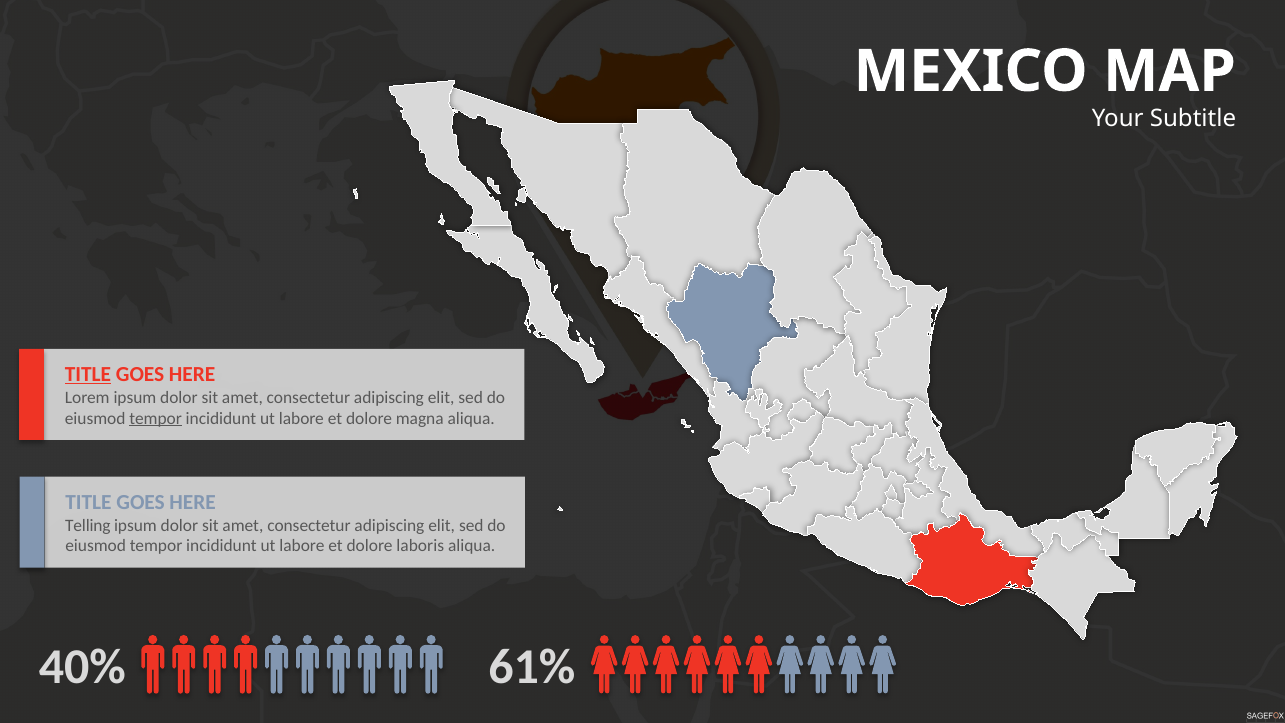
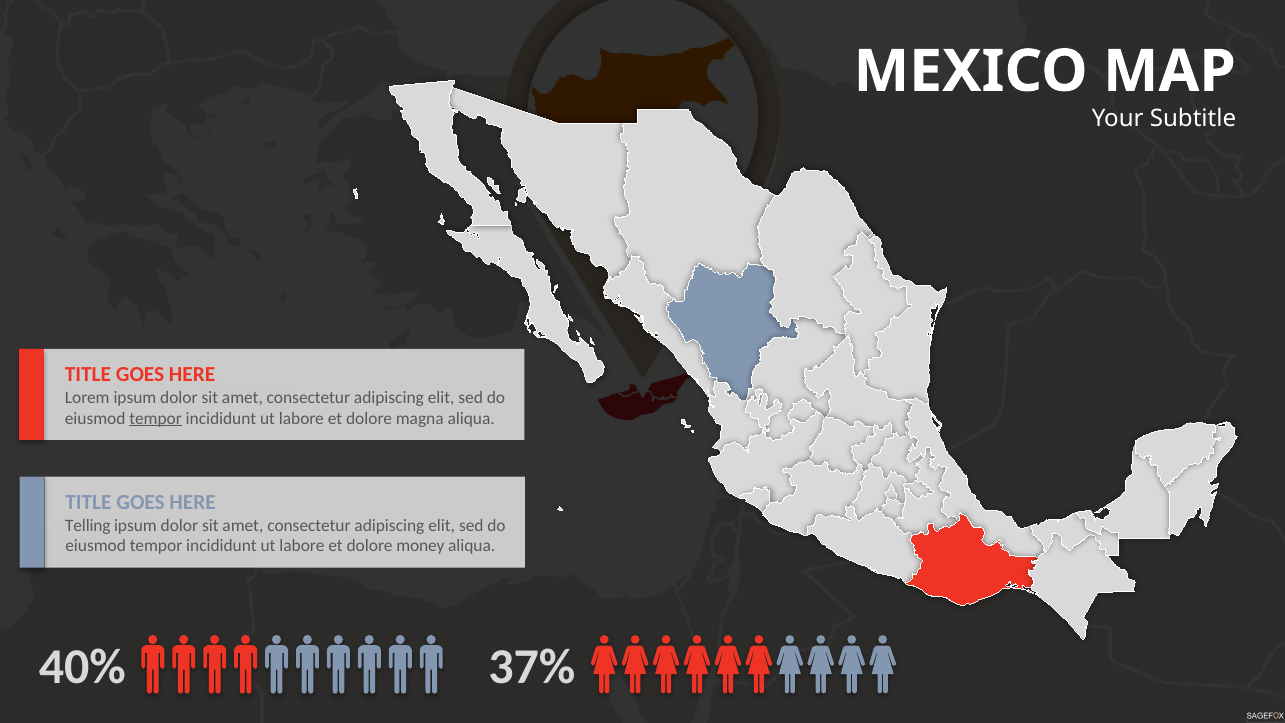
TITLE underline: present -> none (88, 374)
laboris: laboris -> money (420, 546)
61%: 61% -> 37% (532, 667)
